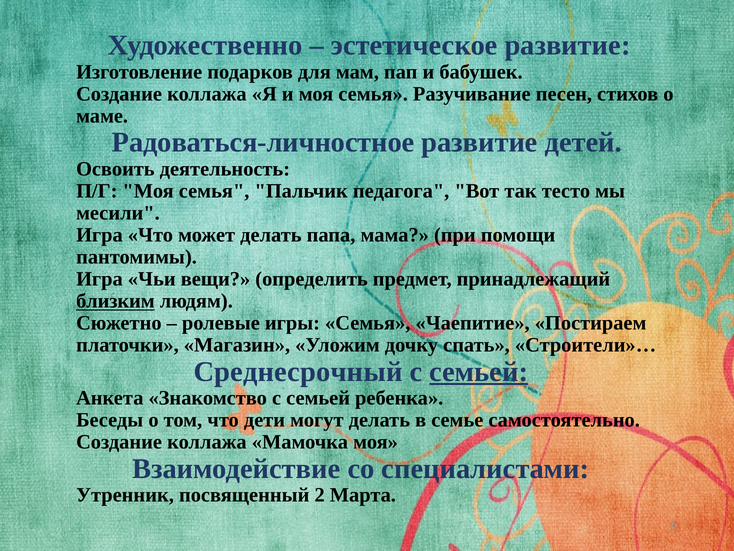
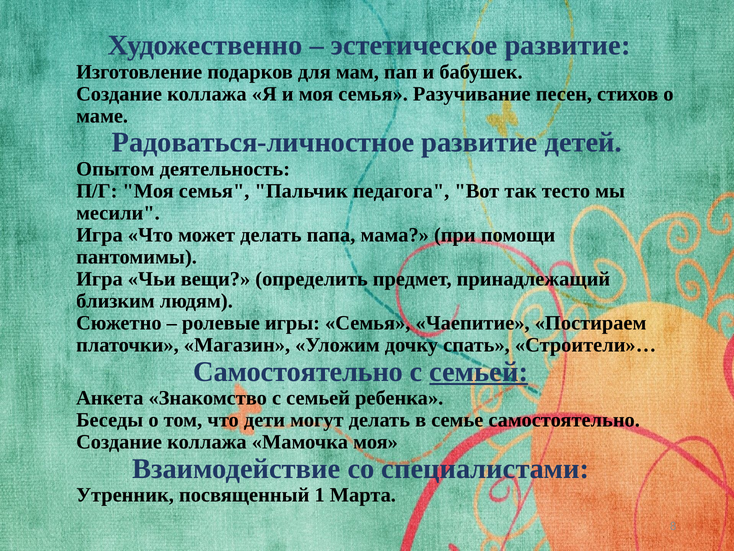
Освоить: Освоить -> Опытом (115, 169)
близким underline: present -> none (115, 301)
Среднесрочный: Среднесрочный -> Самостоятельно (298, 371)
2: 2 -> 1 (320, 495)
